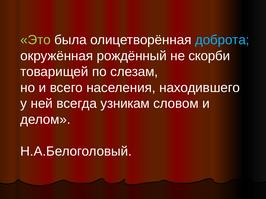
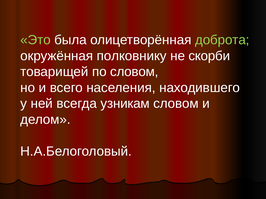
доброта colour: light blue -> light green (222, 40)
рождённый: рождённый -> полковнику (132, 56)
по слезам: слезам -> словом (134, 72)
